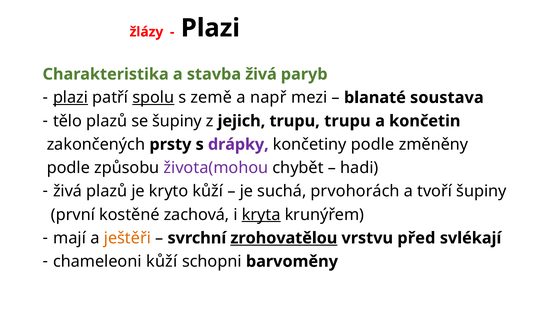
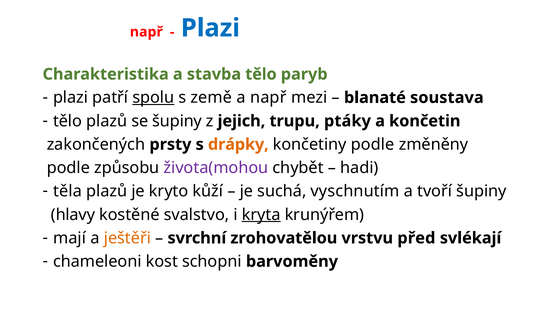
žlázy: žlázy -> např (146, 32)
Plazi colour: black -> blue (210, 28)
stavba živá: živá -> tělo (261, 74)
plazi underline: present -> none (71, 98)
trupu trupu: trupu -> ptáky (347, 121)
drápky colour: purple -> orange (238, 144)
živá: živá -> těla (67, 191)
prvohorách: prvohorách -> vyschnutím (355, 191)
první: první -> hlavy (73, 215)
zachová: zachová -> svalstvo (196, 215)
zrohovatělou underline: present -> none (284, 238)
chameleoni kůží: kůží -> kost (162, 261)
